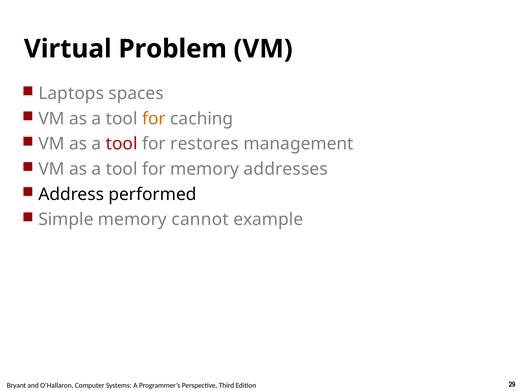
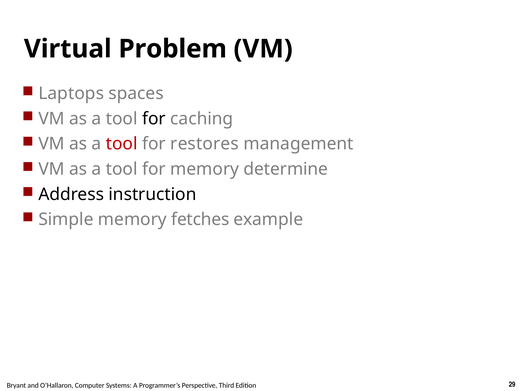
for colour: orange -> black (154, 119)
addresses: addresses -> determine (286, 169)
performed: performed -> instruction (153, 194)
cannot: cannot -> fetches (200, 219)
